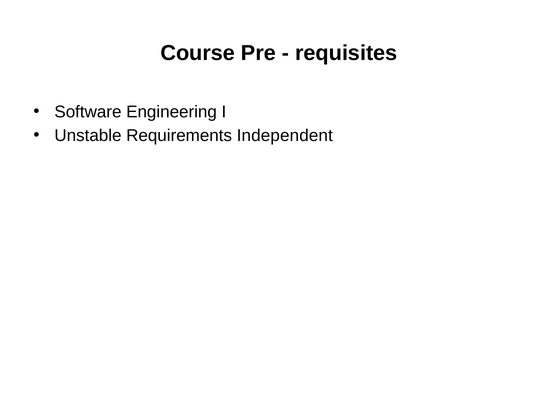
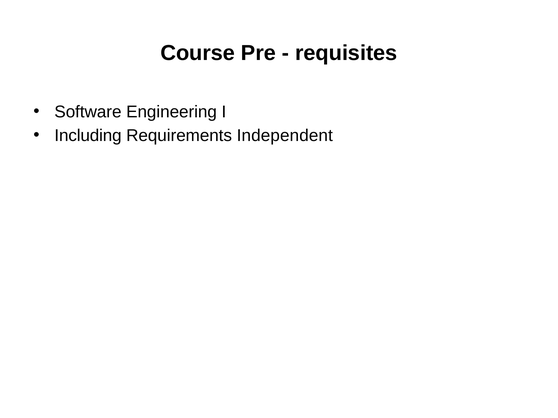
Unstable: Unstable -> Including (88, 136)
